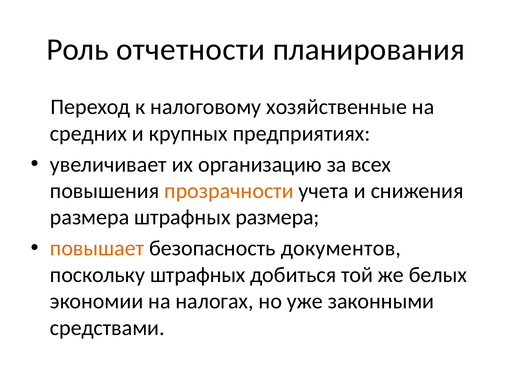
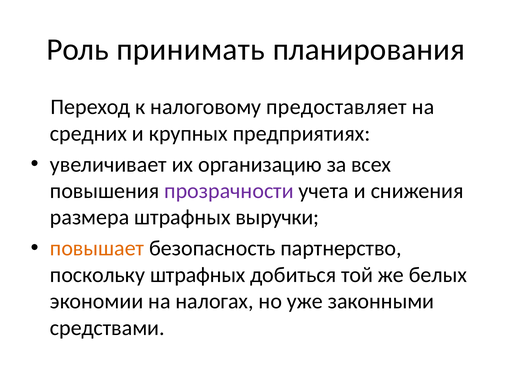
отчетности: отчетности -> принимать (191, 50)
хозяйственные: хозяйственные -> предоставляет (336, 107)
прозрачности colour: orange -> purple (229, 191)
штрафных размера: размера -> выручки (277, 217)
документов: документов -> партнерство (341, 248)
